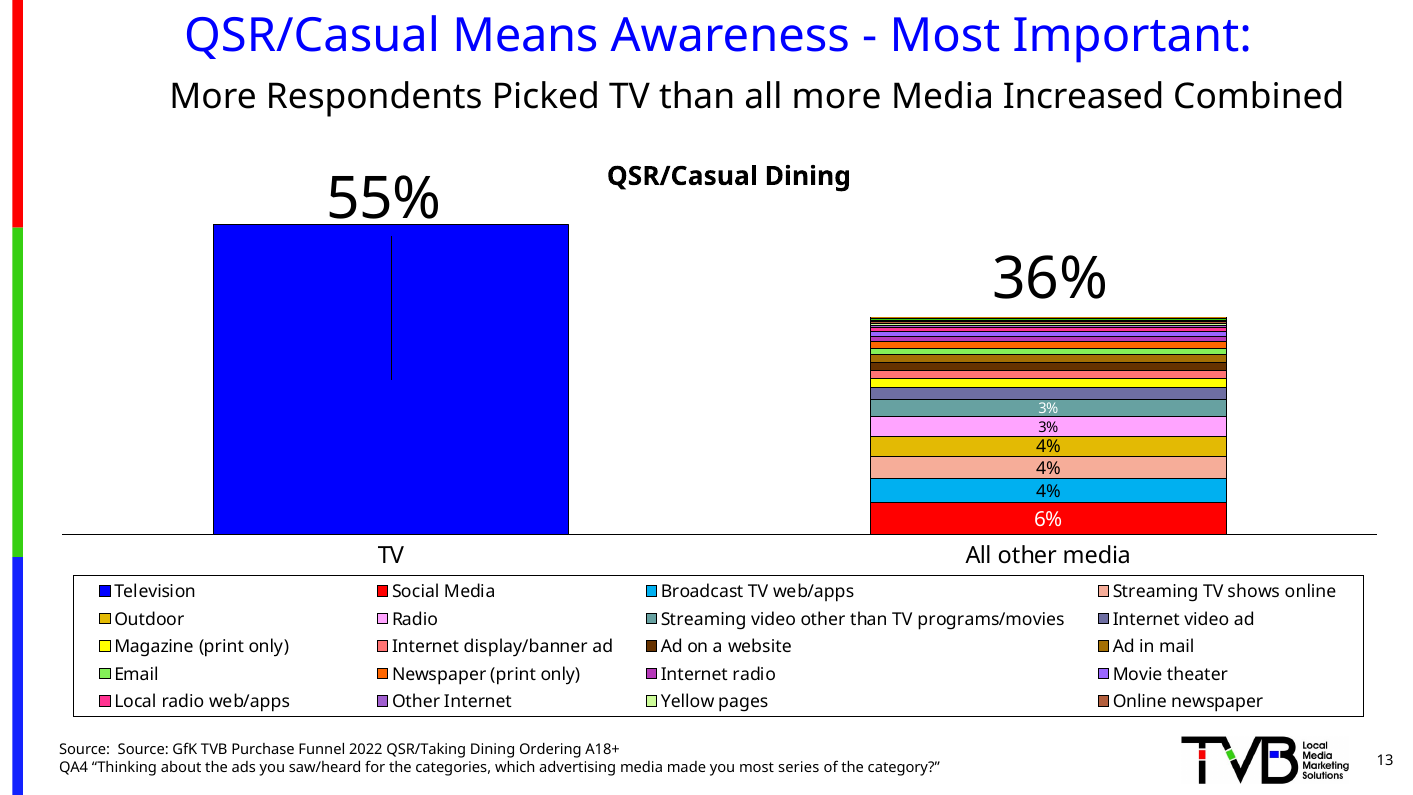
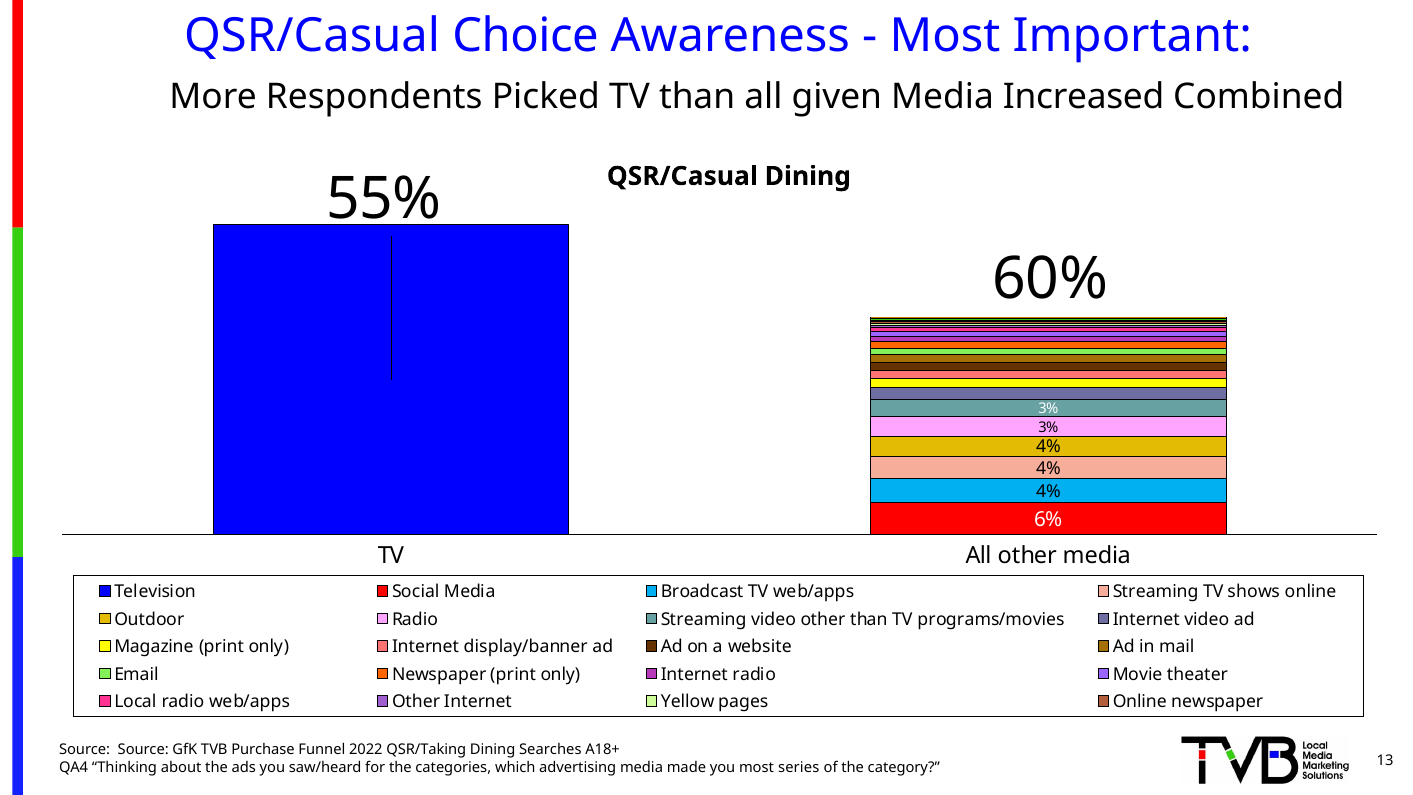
Means: Means -> Choice (526, 36)
all more: more -> given (837, 96)
36%: 36% -> 60% (1050, 279)
Ordering: Ordering -> Searches (550, 750)
